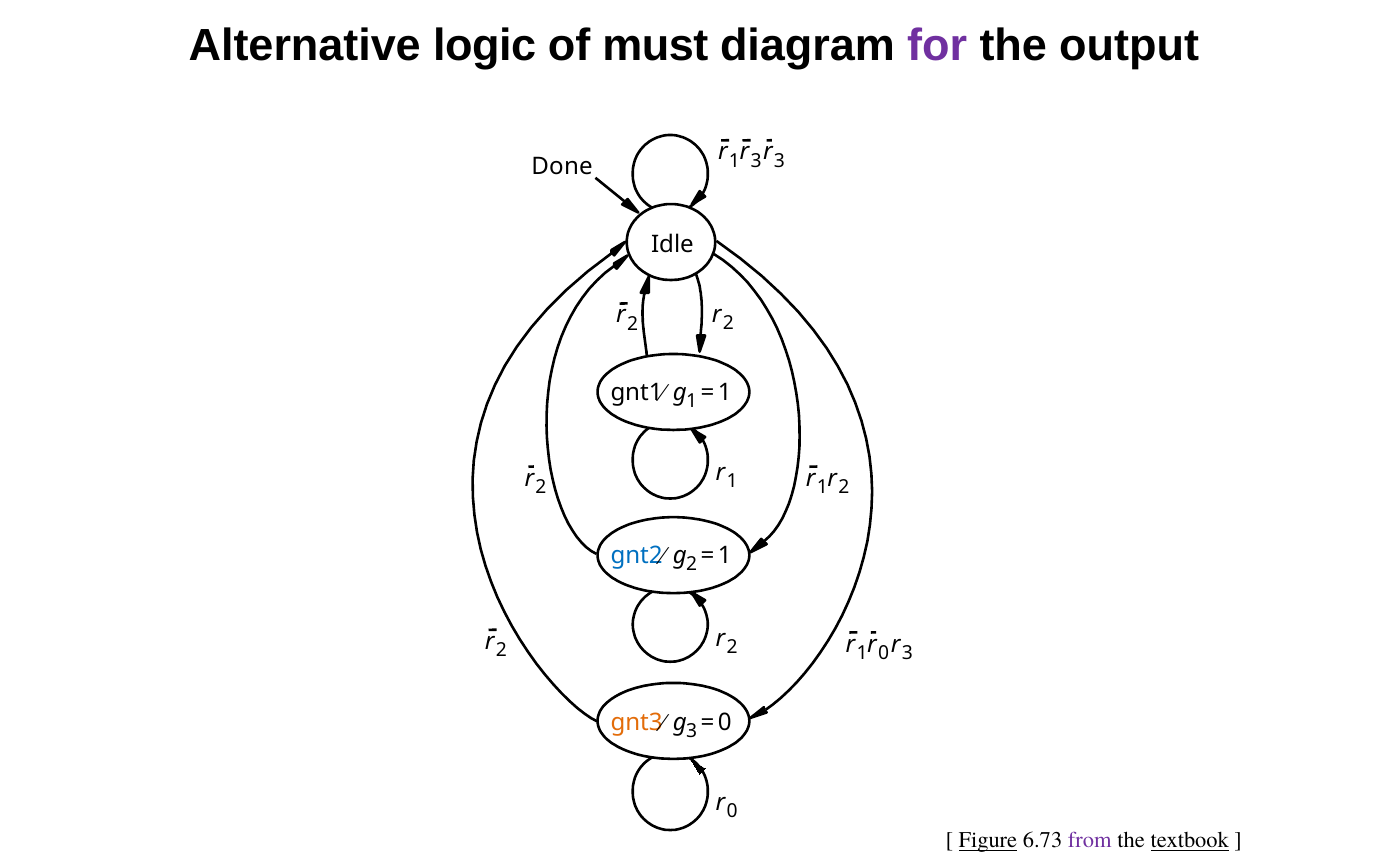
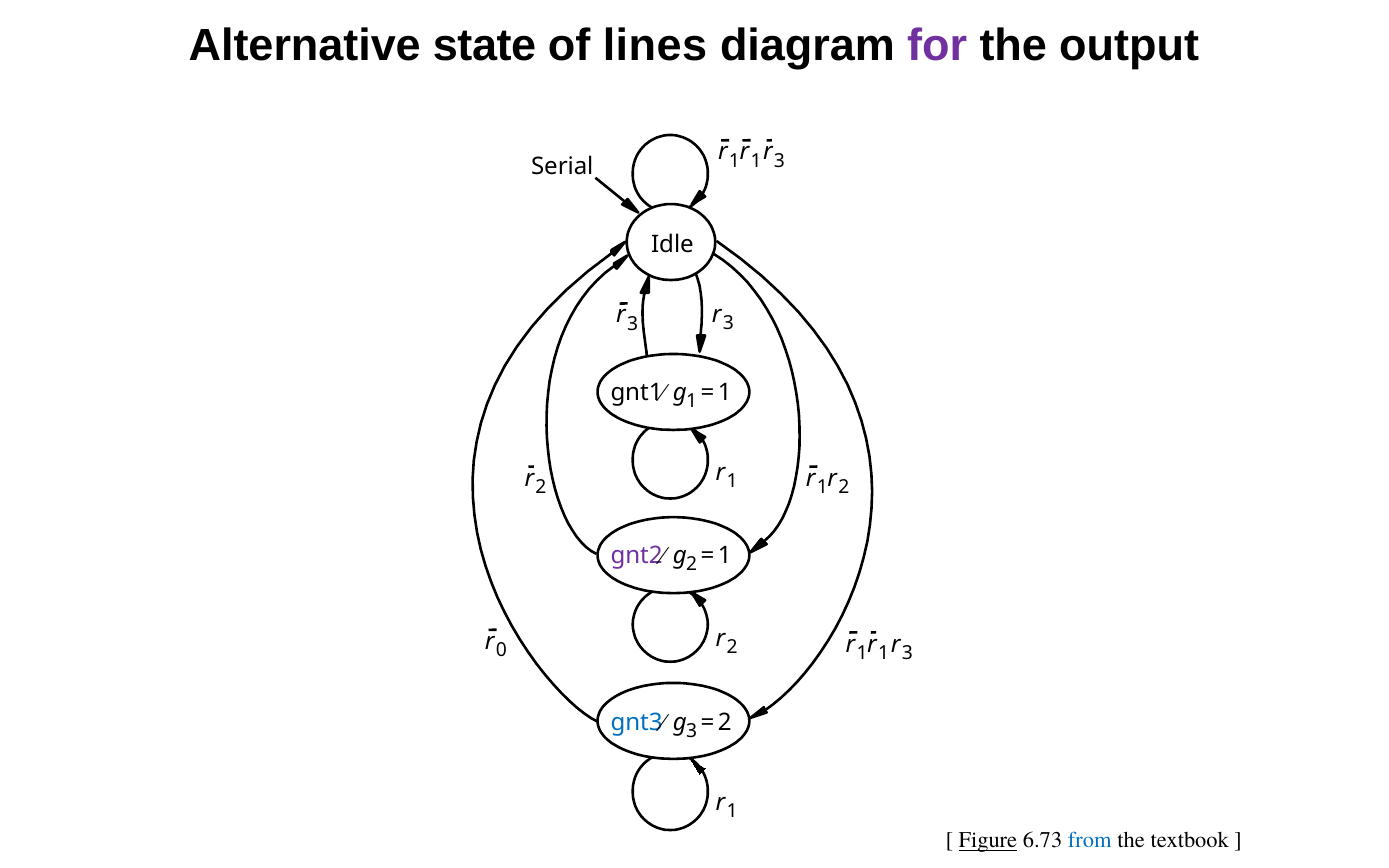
logic: logic -> state (485, 46)
must: must -> lines (655, 46)
3: 3 -> 1 (756, 161)
Done: Done -> Serial (562, 167)
2: 2 -> 3 (728, 323)
2: 2 -> 3 (633, 324)
gnt2 colour: blue -> purple (637, 555)
2: 2 -> 0 (501, 650)
0: 0 -> 1 (884, 654)
0: 0 -> 2 (725, 723)
gnt3 colour: orange -> blue (637, 723)
0: 0 -> 1 (732, 811)
from colour: purple -> blue (1090, 841)
textbook underline: present -> none (1190, 841)
